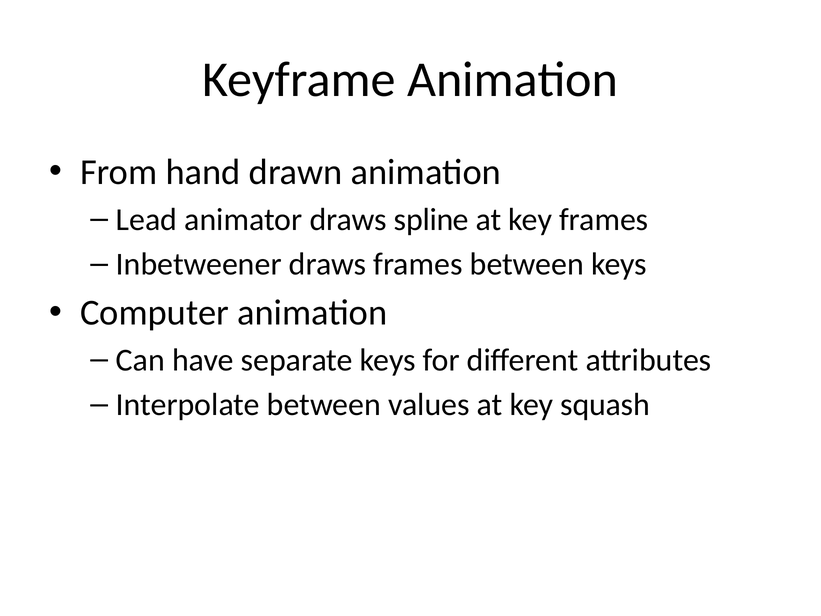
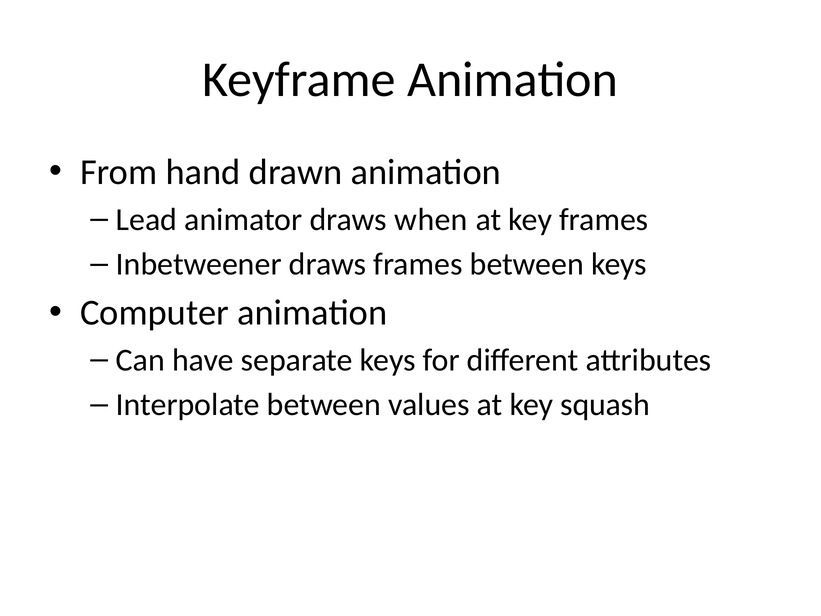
spline: spline -> when (431, 219)
